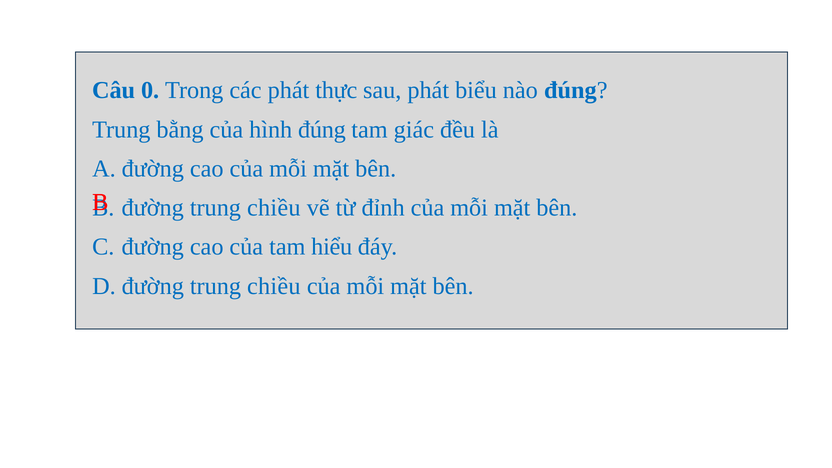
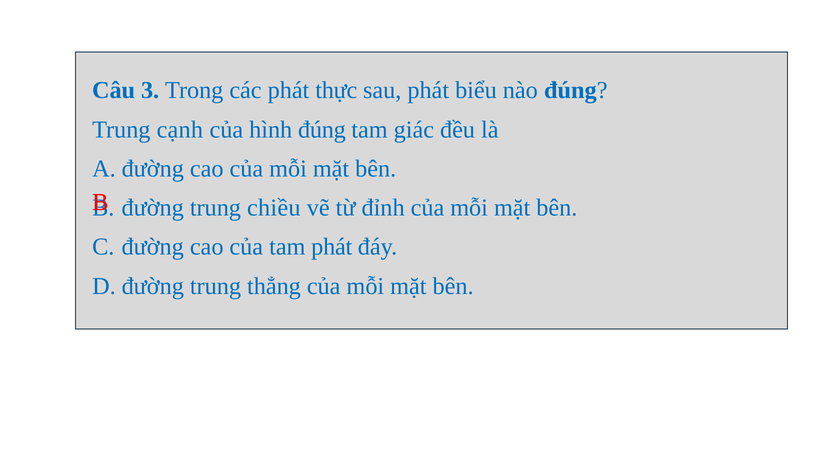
0: 0 -> 3 (150, 90)
bằng: bằng -> cạnh (180, 130)
tam hiểu: hiểu -> phát (332, 247)
chiều: chiều -> thẳng (274, 286)
